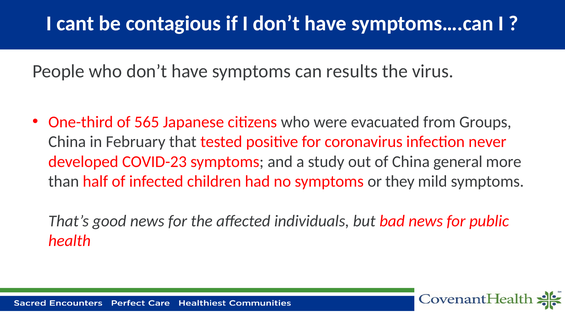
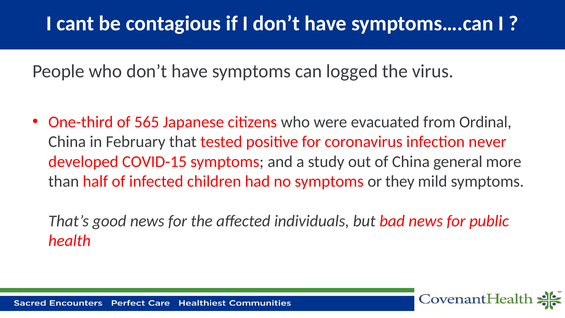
results: results -> logged (352, 71)
Groups: Groups -> Ordinal (485, 122)
COVID-23: COVID-23 -> COVID-15 (154, 161)
